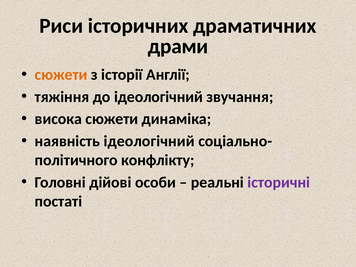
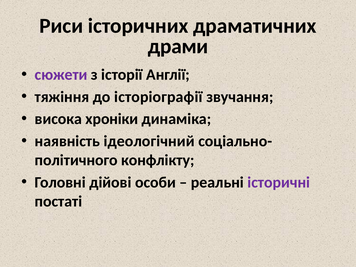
сюжети colour: orange -> purple (61, 75)
до ідеологічний: ідеологічний -> історіографії (158, 97)
висока сюжети: сюжети -> хроніки (112, 119)
